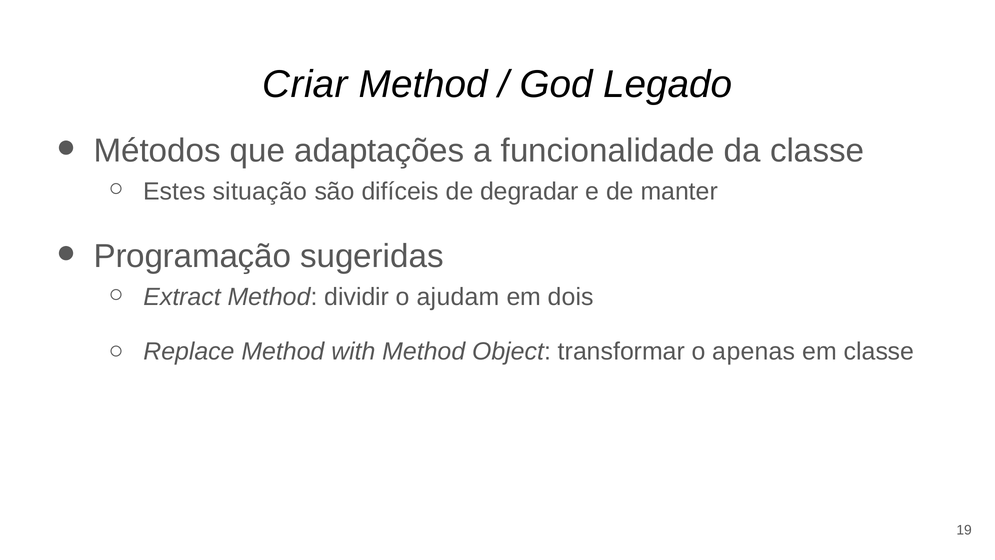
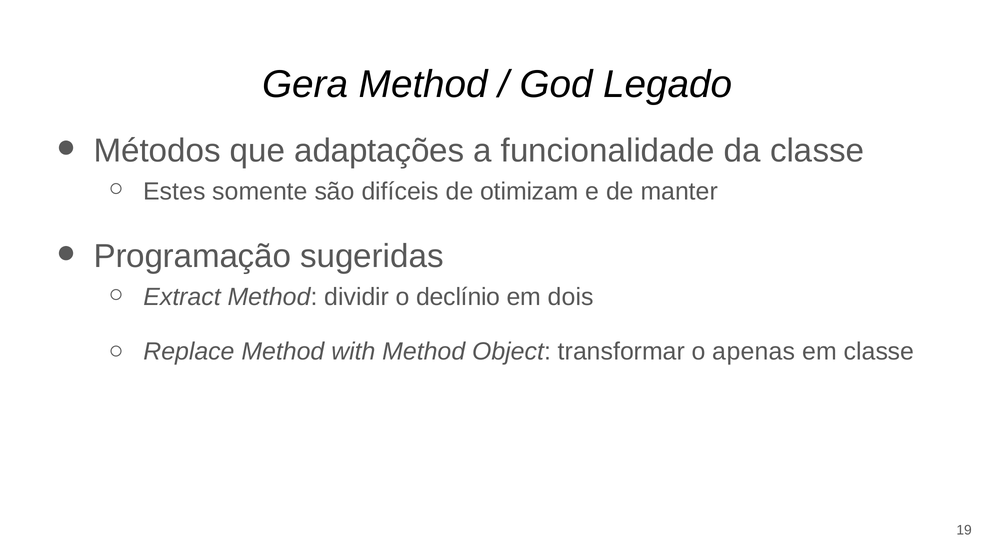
Criar: Criar -> Gera (305, 84)
situação: situação -> somente (260, 191)
degradar: degradar -> otimizam (529, 191)
ajudam: ajudam -> declínio (458, 297)
